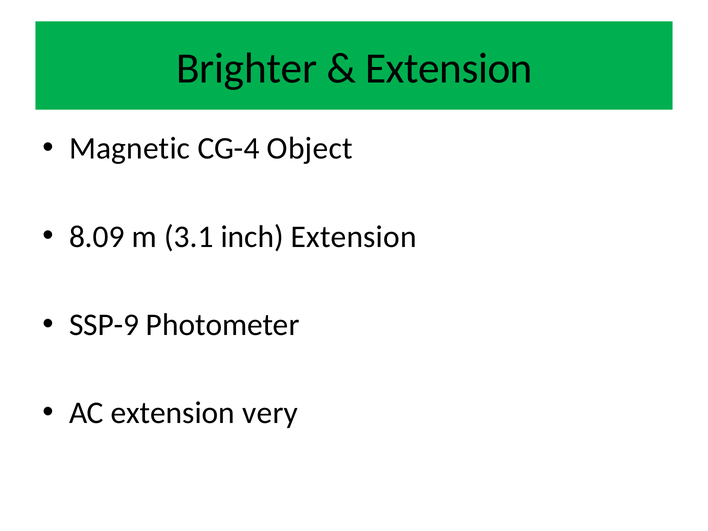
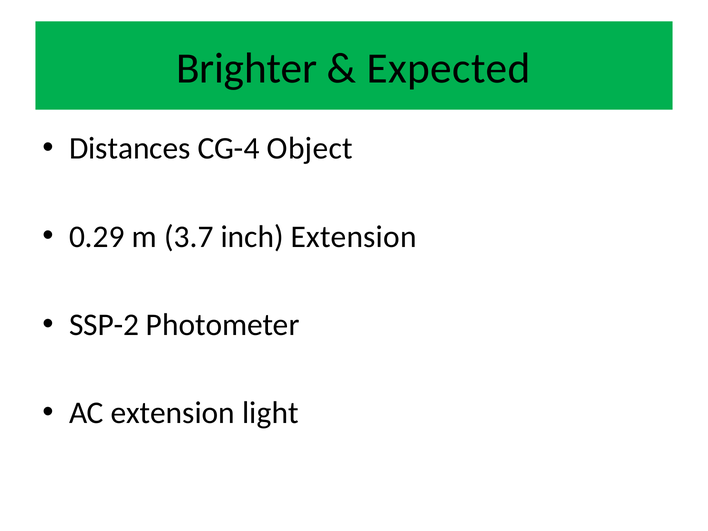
Extension: Extension -> Expected (449, 69)
Magnetic: Magnetic -> Distances (130, 149)
8.09: 8.09 -> 0.29 (97, 237)
3.1: 3.1 -> 3.7 (189, 237)
SSP-9: SSP-9 -> SSP-2 (104, 325)
very: very -> light (270, 413)
